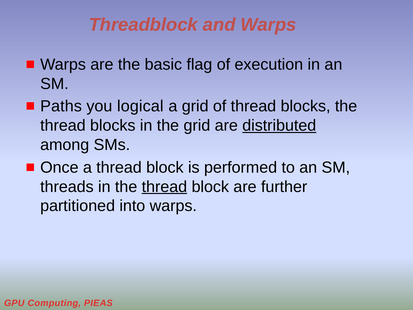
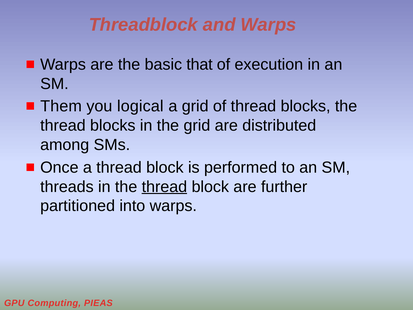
flag: flag -> that (199, 64)
Paths: Paths -> Them (61, 106)
distributed underline: present -> none (279, 125)
